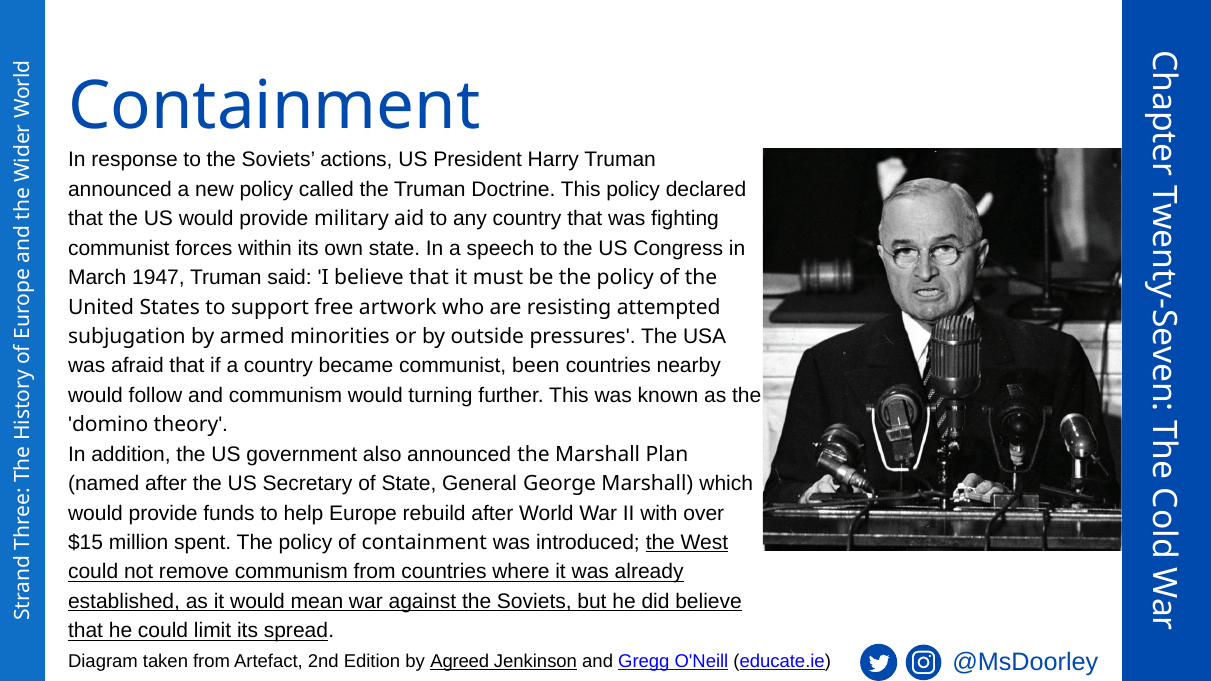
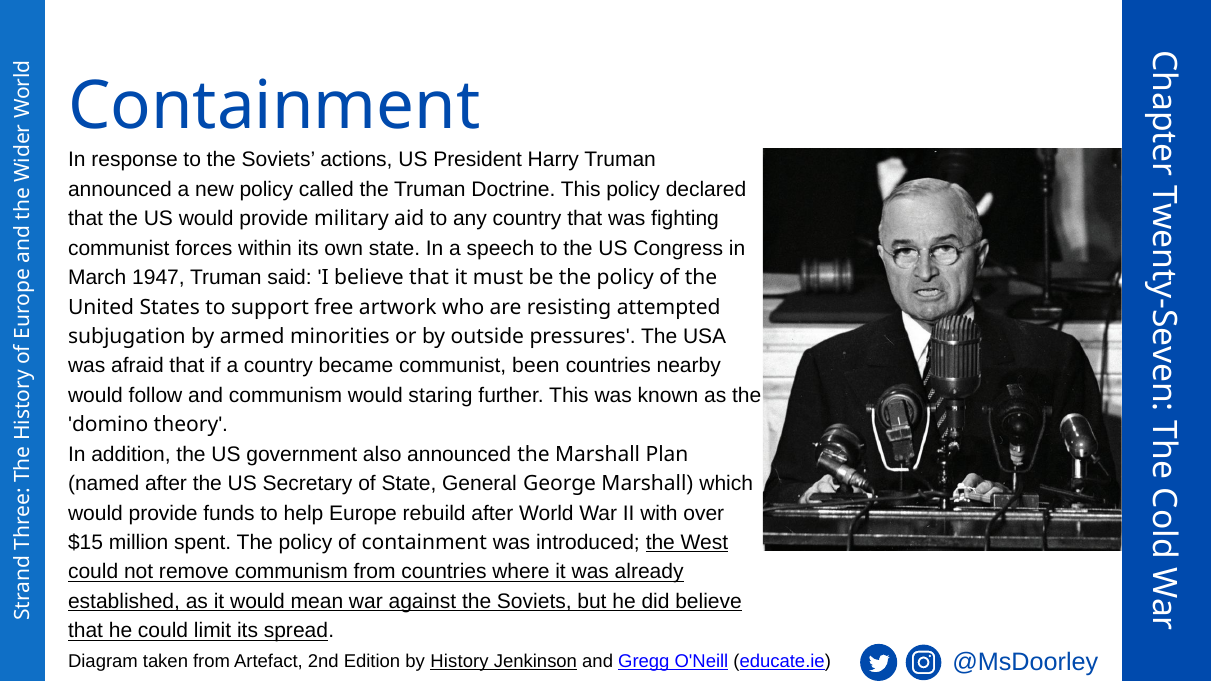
turning: turning -> staring (440, 396)
Agreed: Agreed -> History (460, 662)
